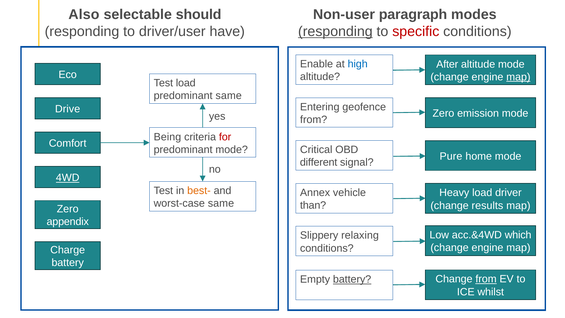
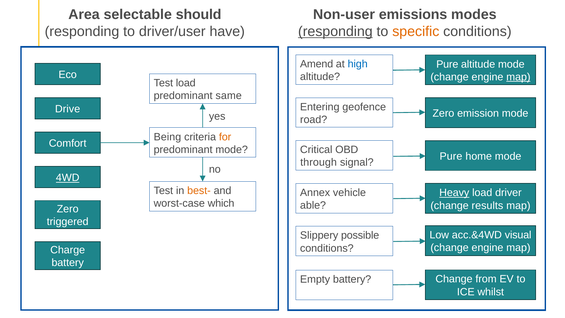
Also: Also -> Area (84, 15)
paragraph: paragraph -> emissions (413, 15)
specific colour: red -> orange (416, 32)
Enable: Enable -> Amend (317, 64)
After: After -> Pure (447, 64)
from: from -> road (314, 120)
for colour: red -> orange (225, 137)
different: different -> through (319, 162)
Heavy underline: none -> present (454, 193)
worst-case same: same -> which (221, 203)
than: than -> able (313, 205)
appendix: appendix -> triggered (68, 222)
which: which -> visual (518, 235)
relaxing: relaxing -> possible (360, 235)
from underline: present -> none (486, 279)
battery underline: present -> none (352, 279)
